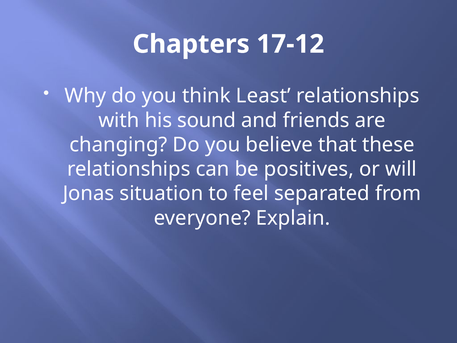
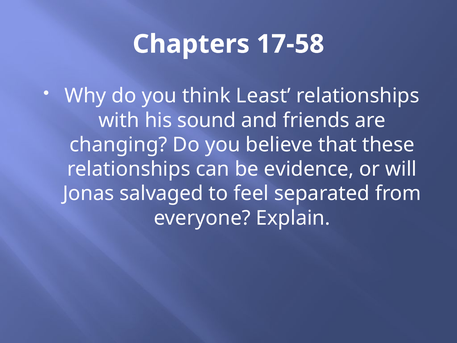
17-12: 17-12 -> 17-58 (290, 44)
positives: positives -> evidence (309, 169)
situation: situation -> salvaged (162, 193)
